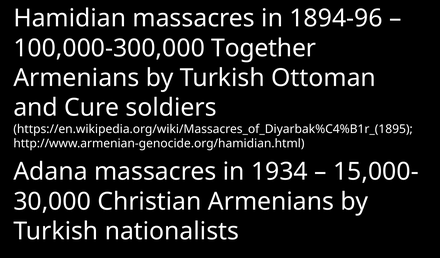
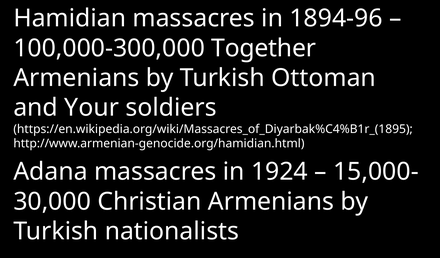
Cure: Cure -> Your (92, 108)
1934: 1934 -> 1924 (279, 172)
